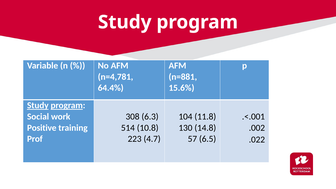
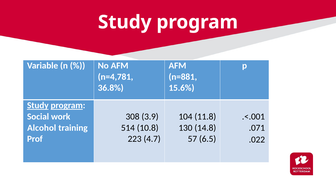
64.4%: 64.4% -> 36.8% (111, 88)
6.3: 6.3 -> 3.9 (150, 117)
Positive: Positive -> Alcohol (42, 128)
.002: .002 -> .071 (257, 128)
